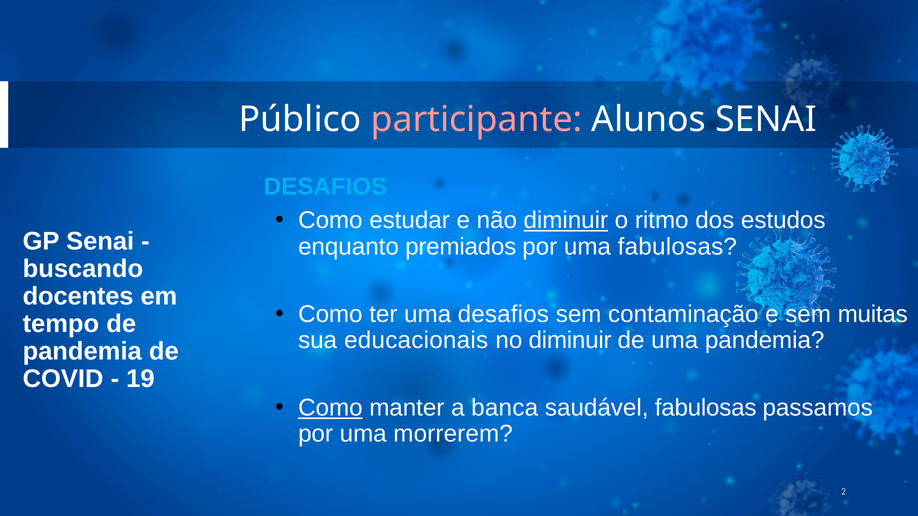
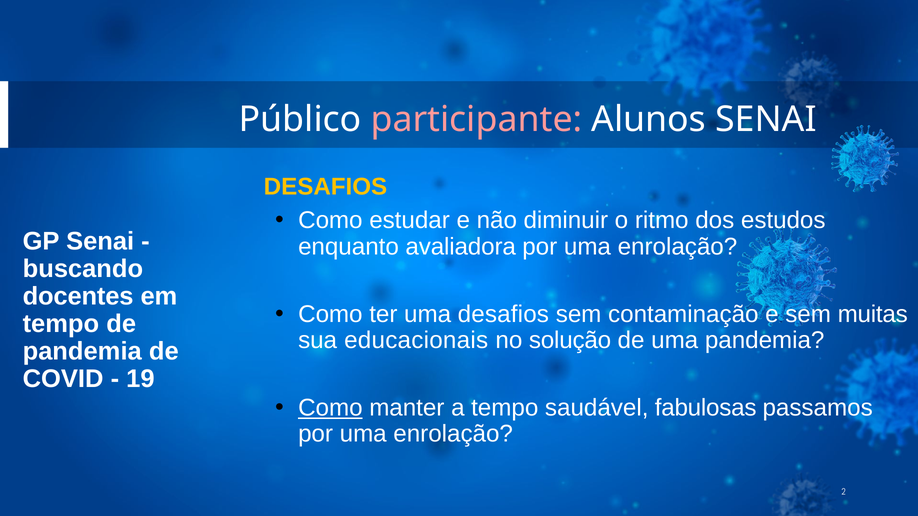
DESAFIOS colour: light blue -> yellow (325, 187)
diminuir underline: present -> none (566, 221)
premiados: premiados -> avaliadora (461, 247)
fabulosas: fabulosas -> enrolação (677, 247)
no diminuir: diminuir -> solução (570, 340)
a banca: banca -> tempo (505, 408)
morrerem: morrerem -> enrolação (453, 434)
